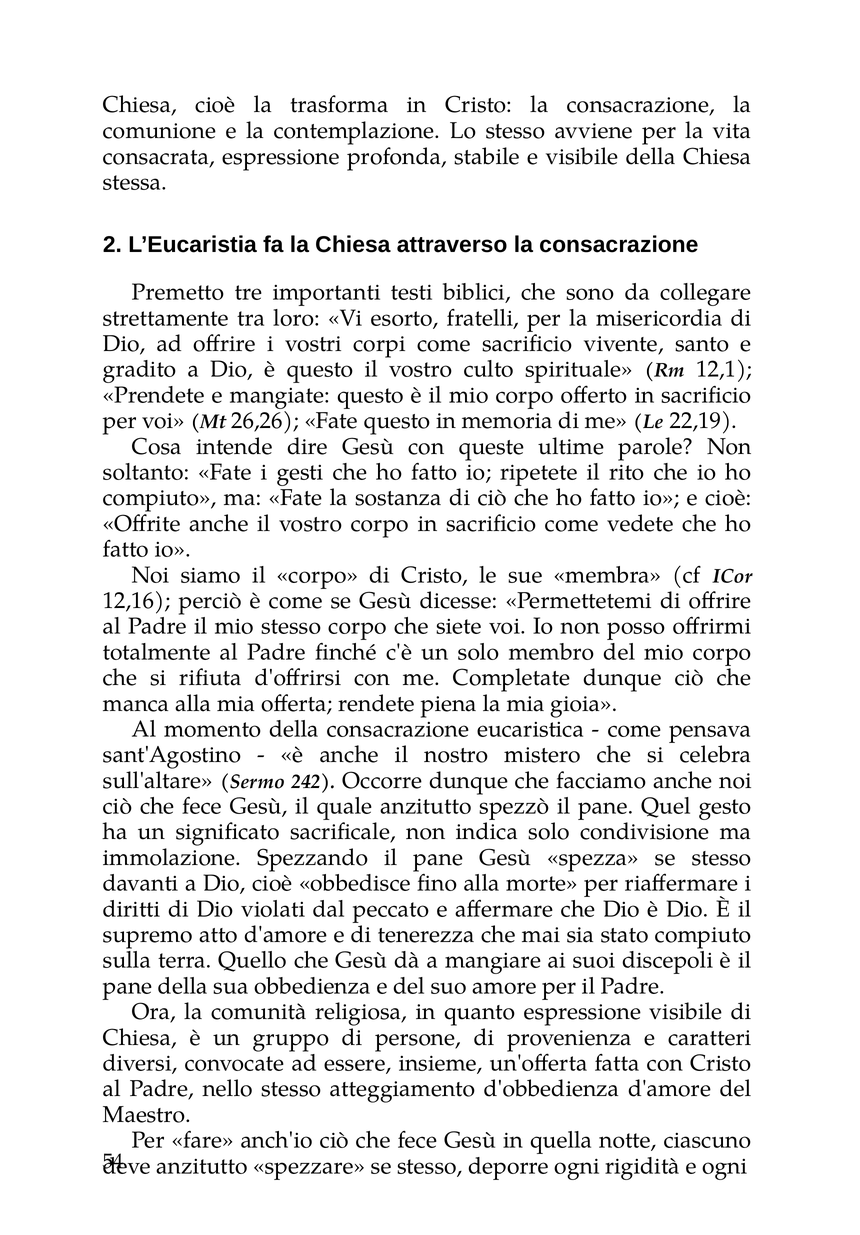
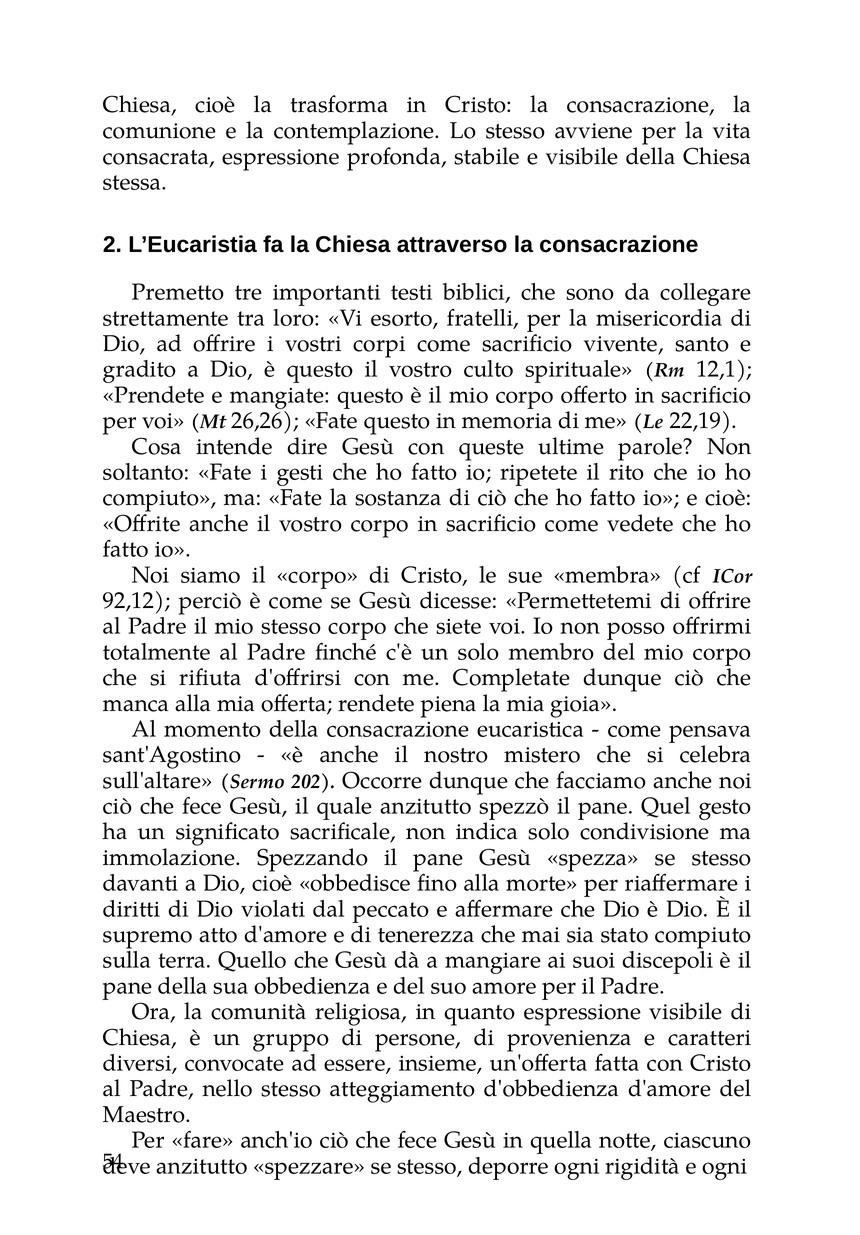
12,16: 12,16 -> 92,12 (137, 600)
242: 242 -> 202 (313, 781)
